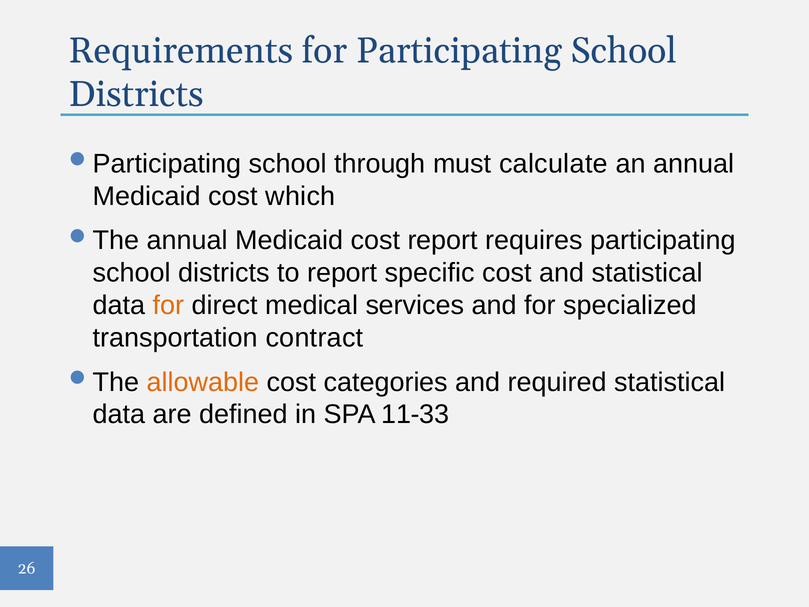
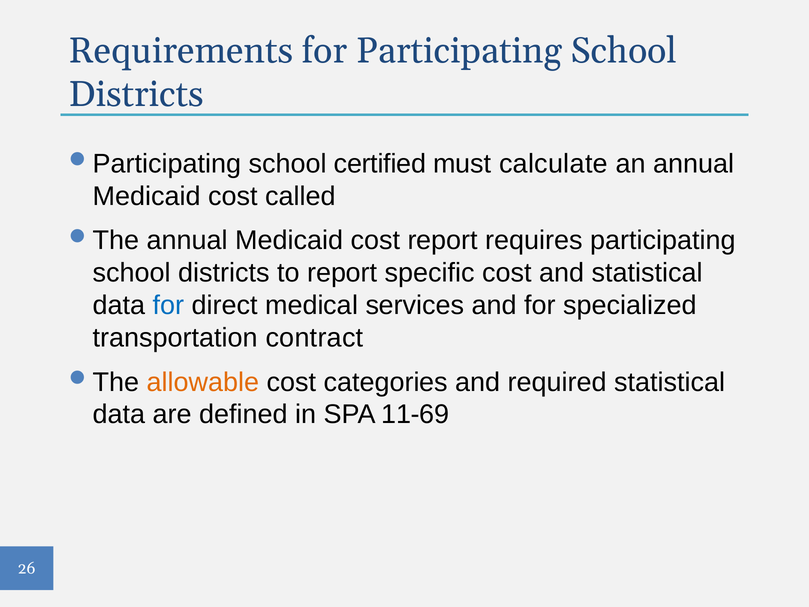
through: through -> certified (380, 164)
which: which -> called (300, 196)
for colour: orange -> blue (169, 305)
11-33: 11-33 -> 11-69 (415, 414)
